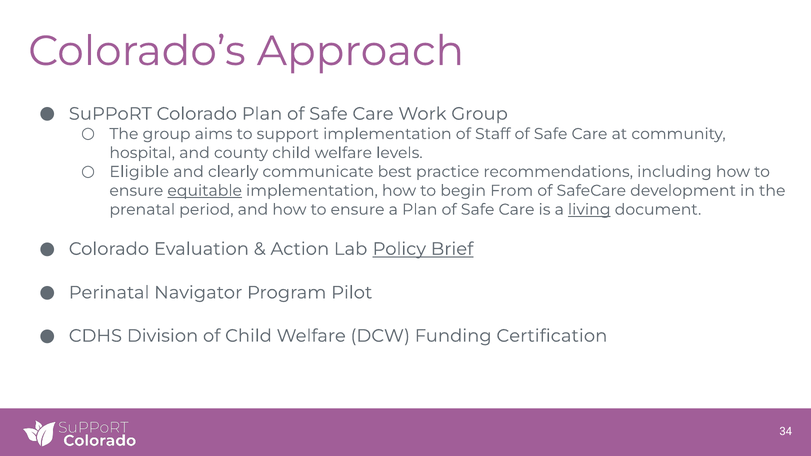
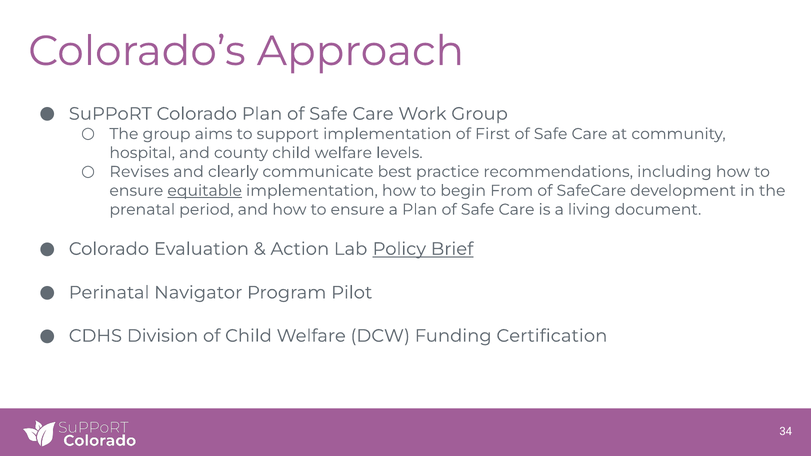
Staff: Staff -> First (493, 134)
Eligible: Eligible -> Revises (139, 172)
living underline: present -> none (589, 210)
